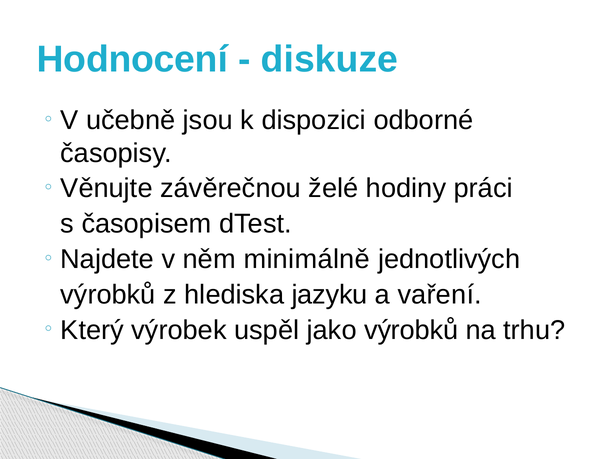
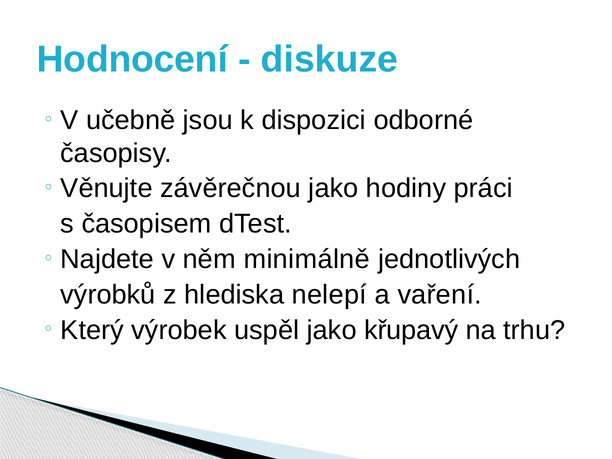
závěrečnou želé: želé -> jako (333, 188)
jazyku: jazyku -> nelepí (329, 295)
jako výrobků: výrobků -> křupavý (411, 330)
